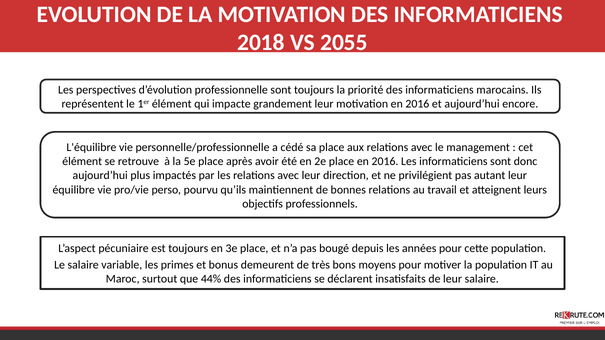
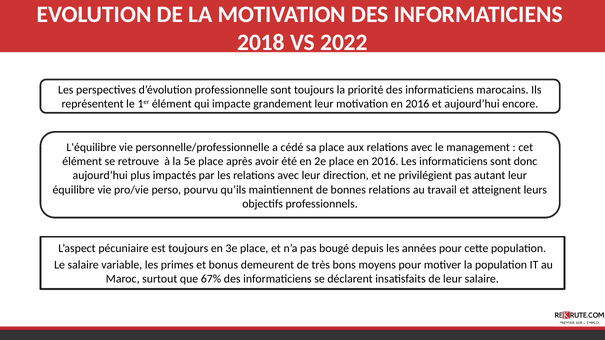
2055: 2055 -> 2022 (344, 43)
44%: 44% -> 67% (211, 279)
